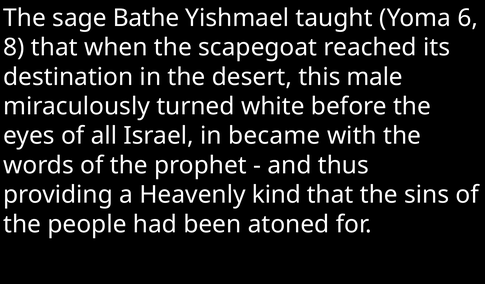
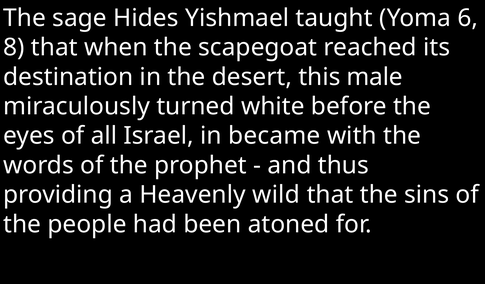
Bathe: Bathe -> Hides (146, 18)
kind: kind -> wild (276, 195)
